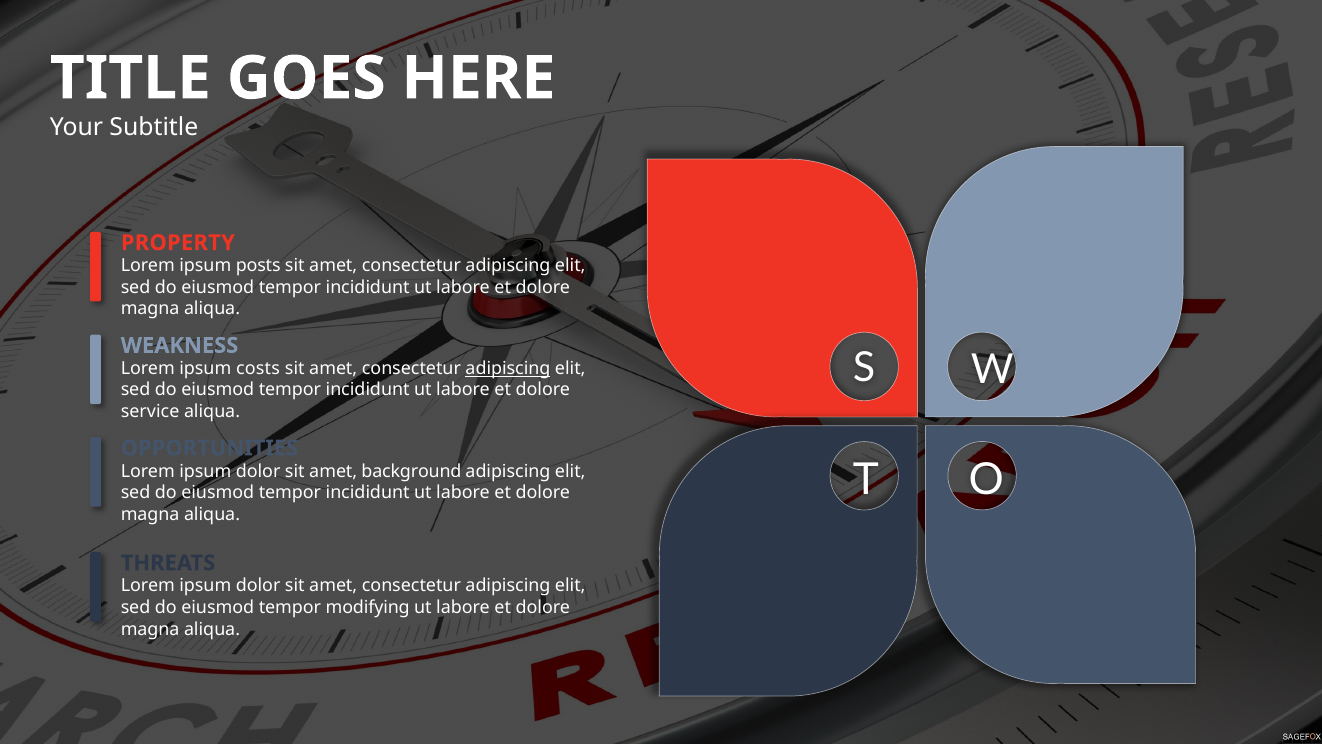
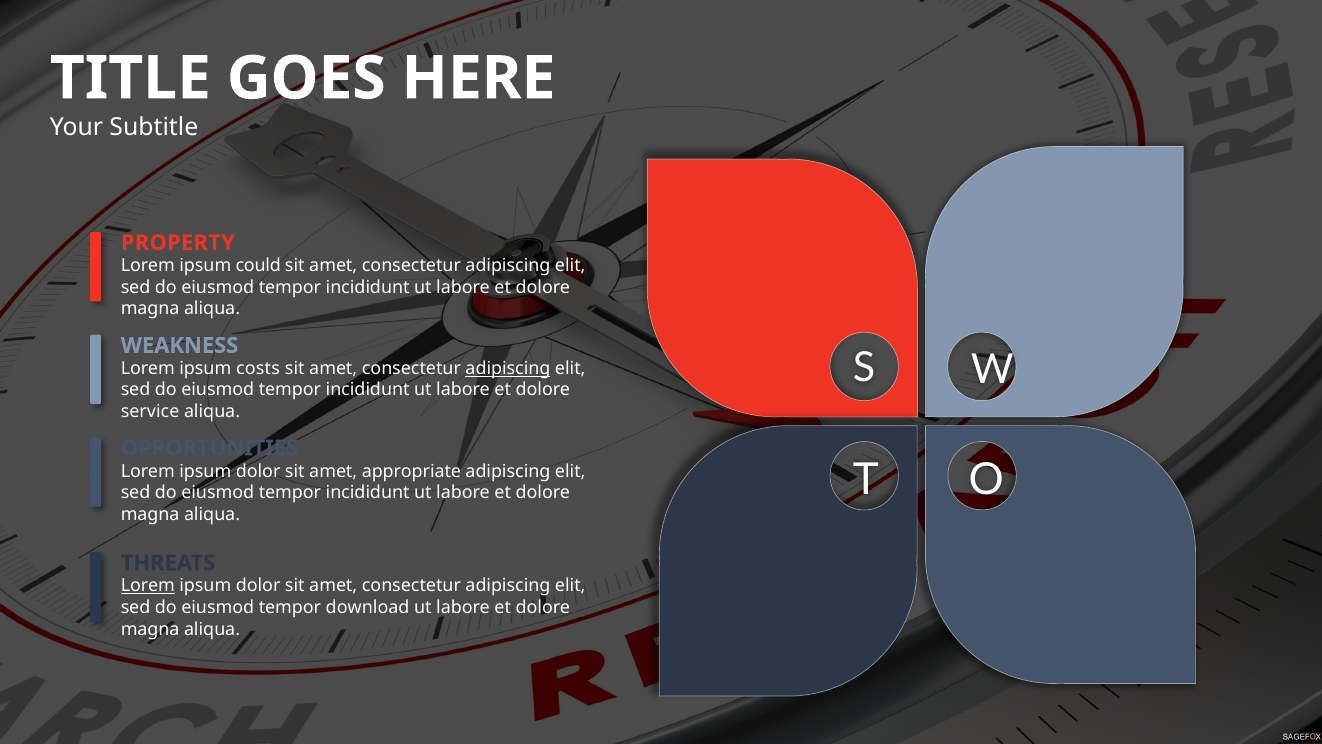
posts: posts -> could (258, 266)
background: background -> appropriate (411, 471)
Lorem underline: none -> present (148, 586)
modifying: modifying -> download (368, 607)
